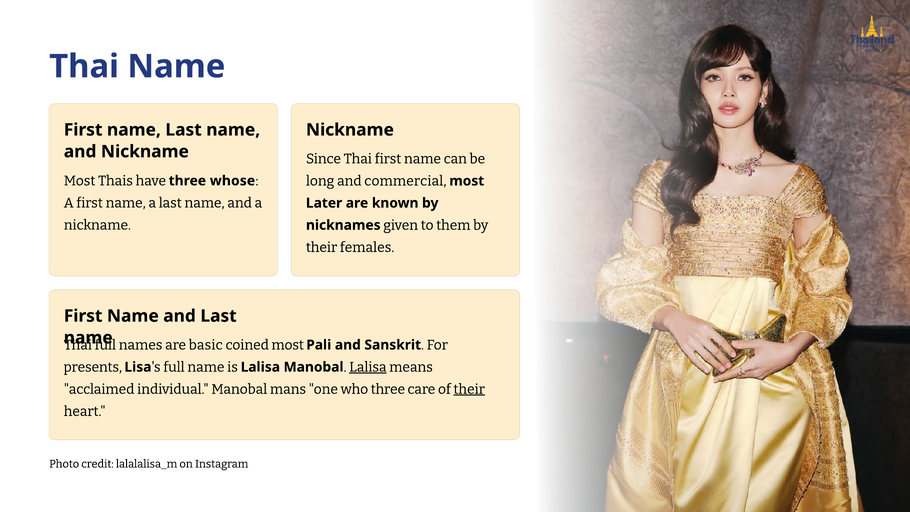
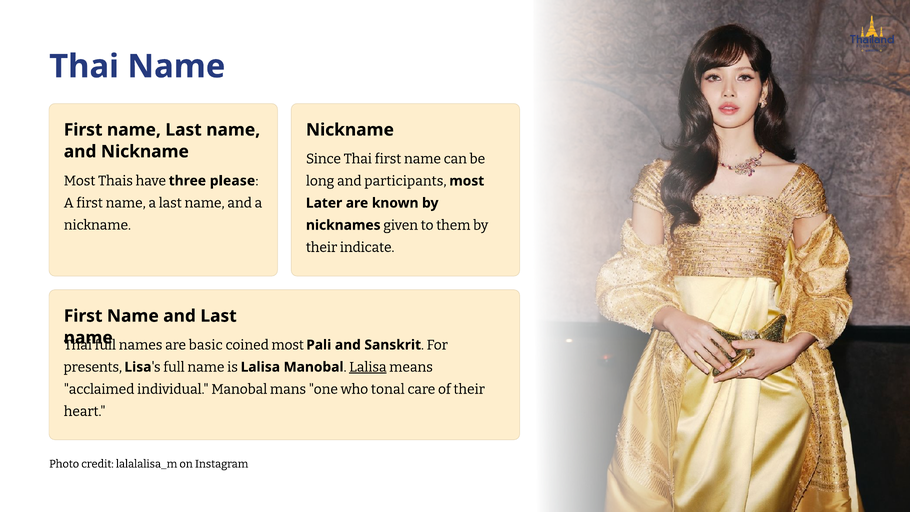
whose: whose -> please (233, 181)
commercial: commercial -> participants (405, 181)
females: females -> indicate (367, 247)
who three: three -> tonal (388, 389)
their underline: present -> none (469, 389)
